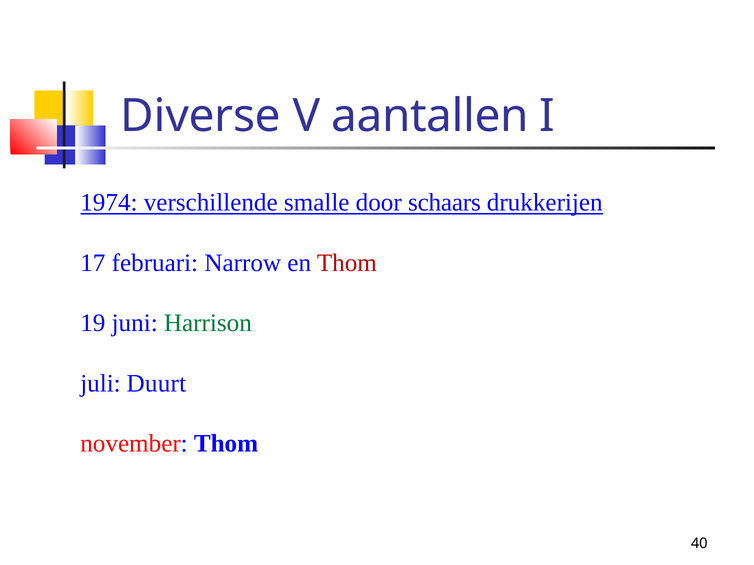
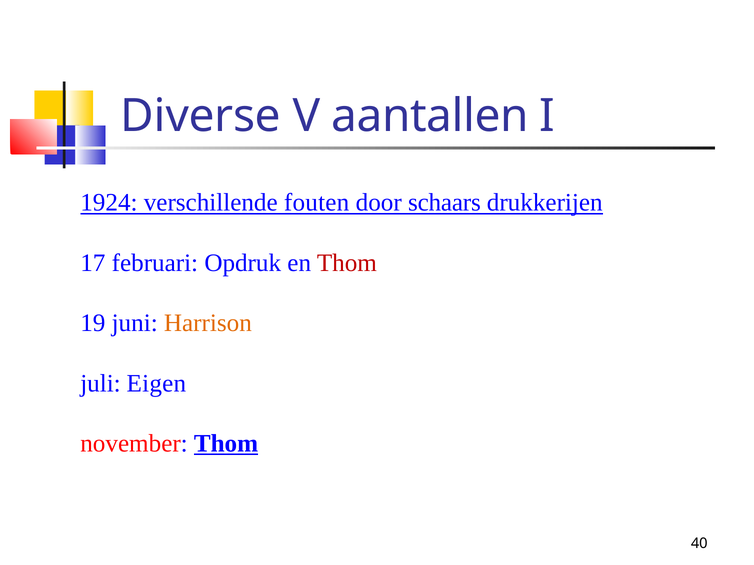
1974: 1974 -> 1924 (109, 203)
smalle: smalle -> fouten (317, 203)
Narrow: Narrow -> Opdruk (243, 263)
Harrison colour: green -> orange (208, 323)
Duurt: Duurt -> Eigen (156, 384)
Thom underline: none -> present (226, 444)
